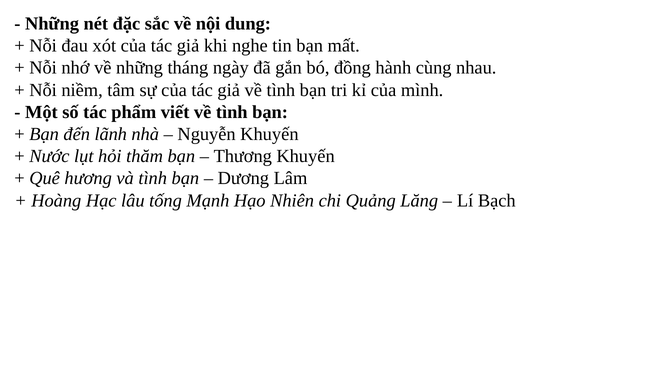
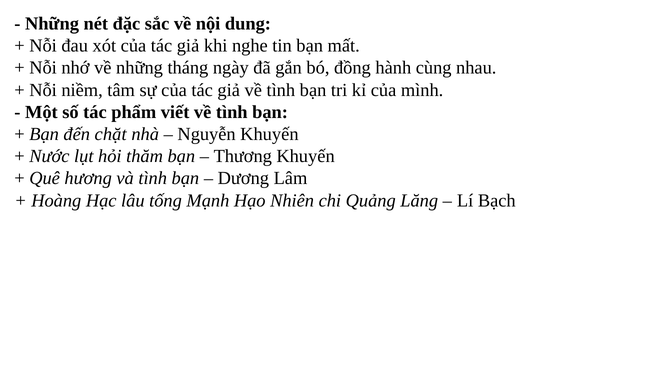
lãnh: lãnh -> chặt (111, 134)
